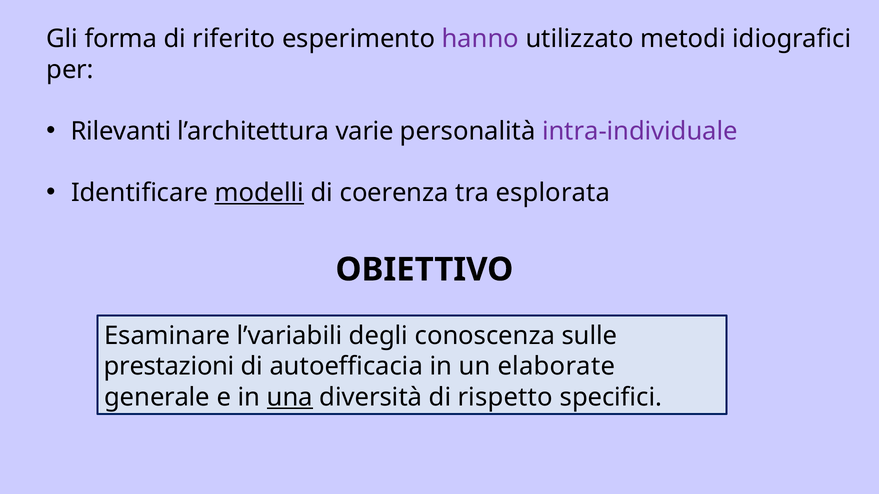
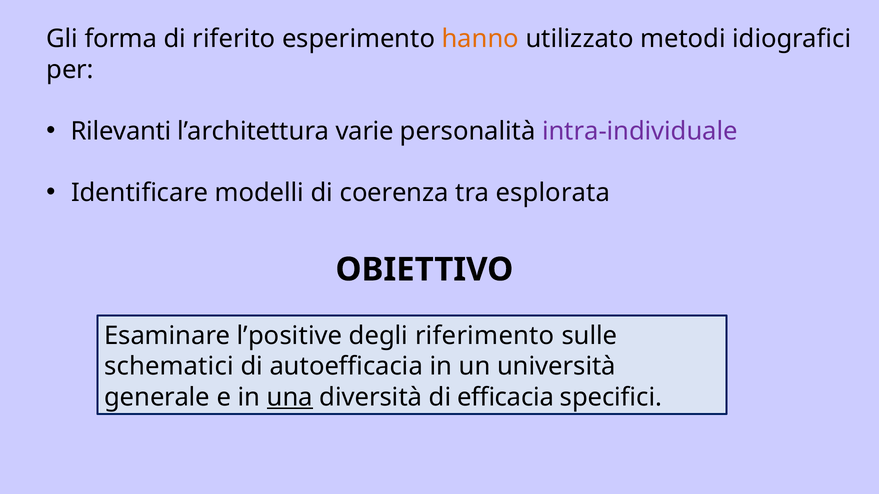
hanno colour: purple -> orange (480, 39)
modelli underline: present -> none (259, 193)
l’variabili: l’variabili -> l’positive (290, 336)
conoscenza: conoscenza -> riferimento (485, 336)
prestazioni: prestazioni -> schematici (169, 367)
elaborate: elaborate -> università (556, 367)
rispetto: rispetto -> efficacia (506, 398)
